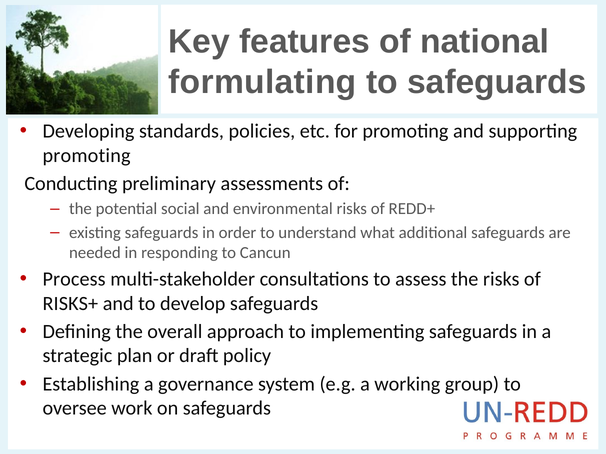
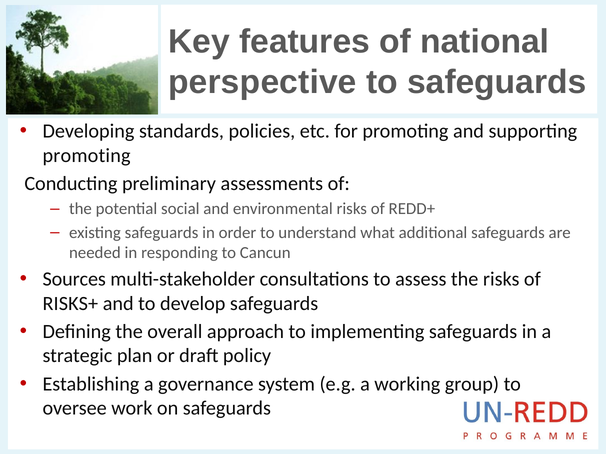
formulating: formulating -> perspective (262, 82)
Process: Process -> Sources (74, 279)
